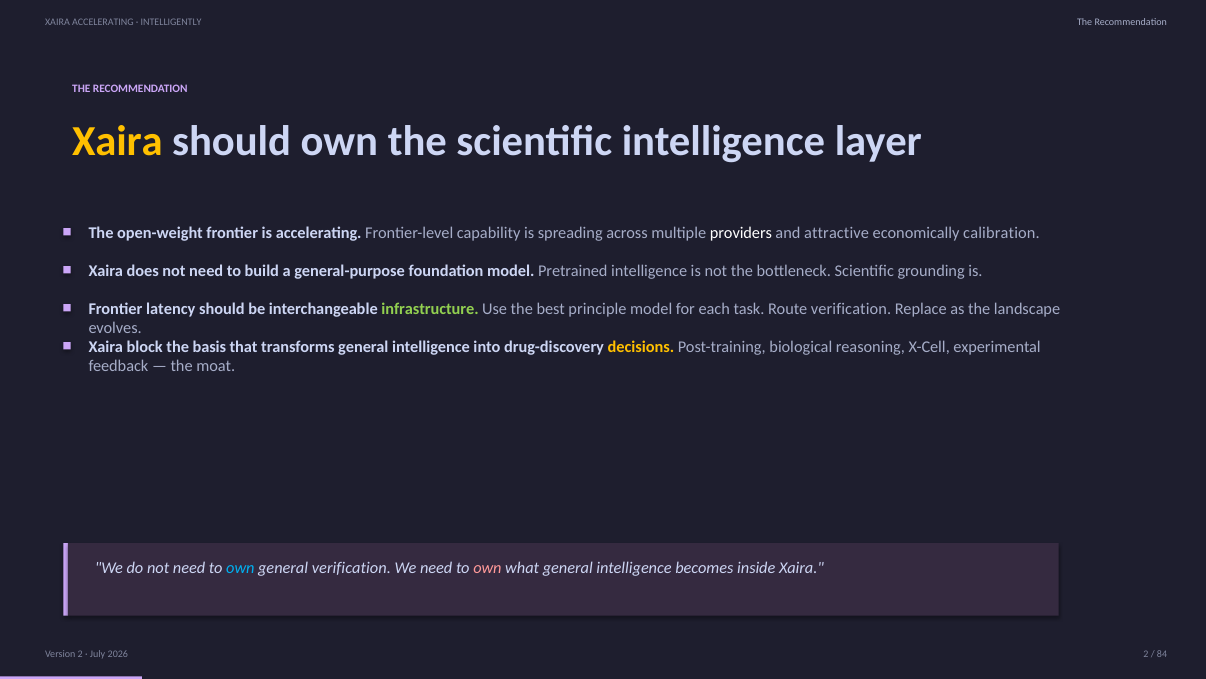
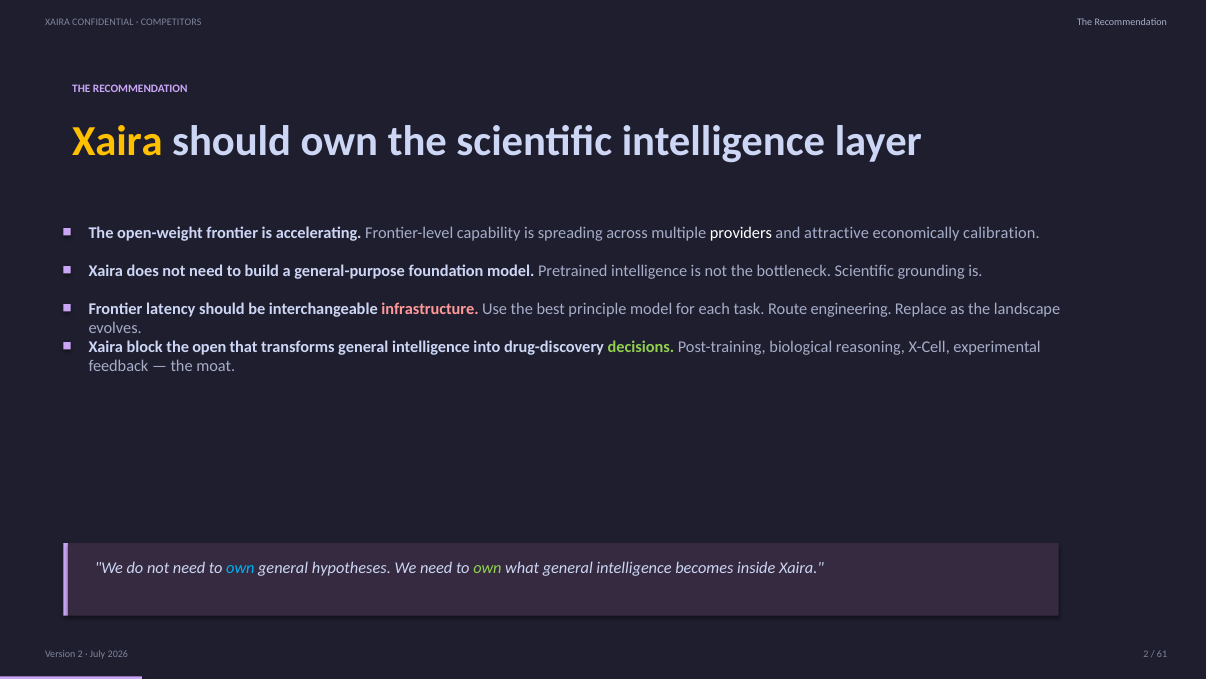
XAIRA ACCELERATING: ACCELERATING -> CONFIDENTIAL (103, 22)
INTELLIGENTLY: INTELLIGENTLY -> COMPETITORS (171, 22)
infrastructure colour: light green -> pink (430, 309)
Route verification: verification -> engineering (851, 309)
basis: basis -> open (209, 346)
decisions colour: yellow -> light green (641, 346)
general verification: verification -> hypotheses (351, 567)
own colour: pink -> light green (487, 567)
84: 84 -> 61 (1162, 654)
